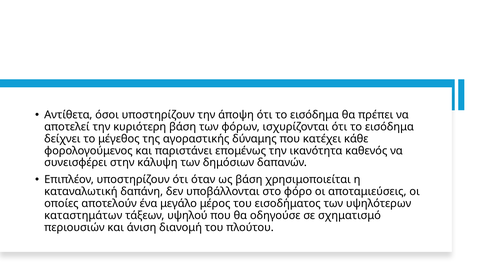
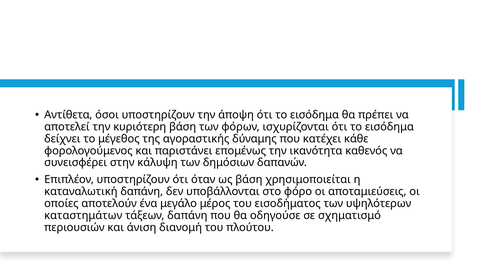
τάξεων υψηλού: υψηλού -> δαπάνη (187, 216)
